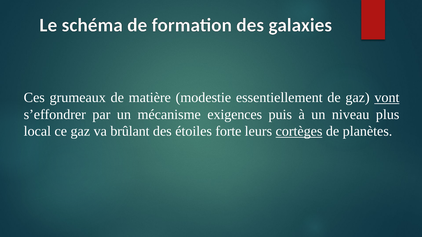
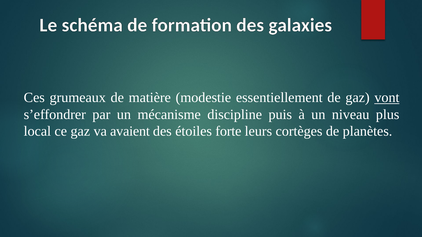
exigences: exigences -> discipline (235, 115)
brûlant: brûlant -> avaient (130, 132)
cortèges underline: present -> none (299, 132)
